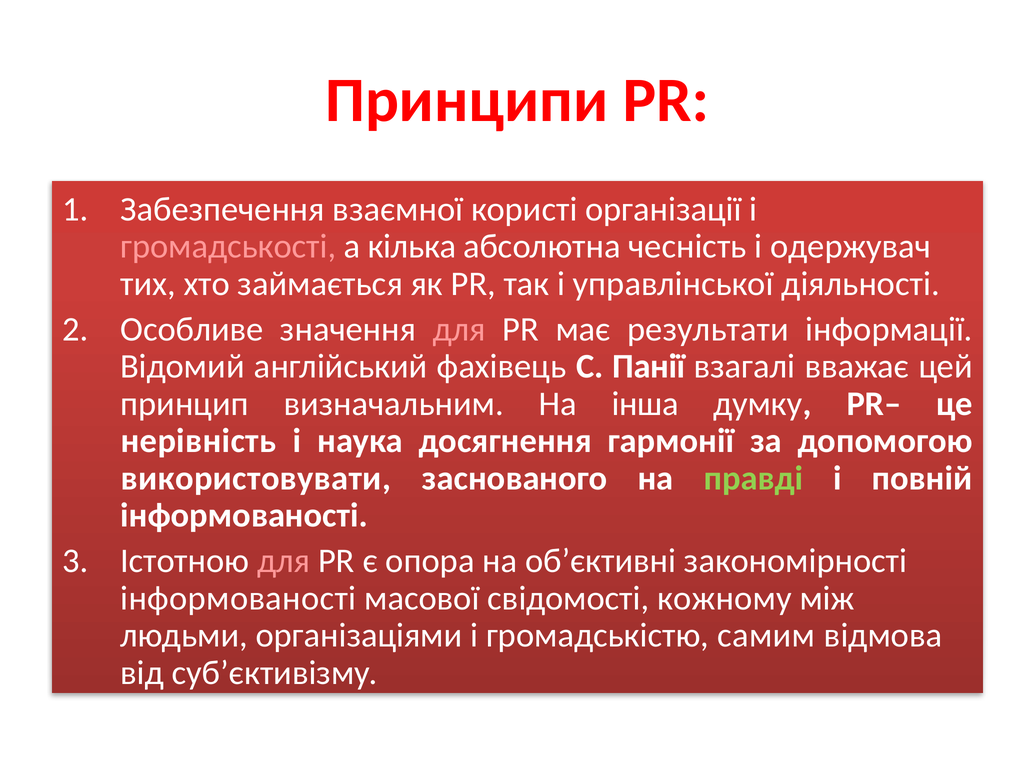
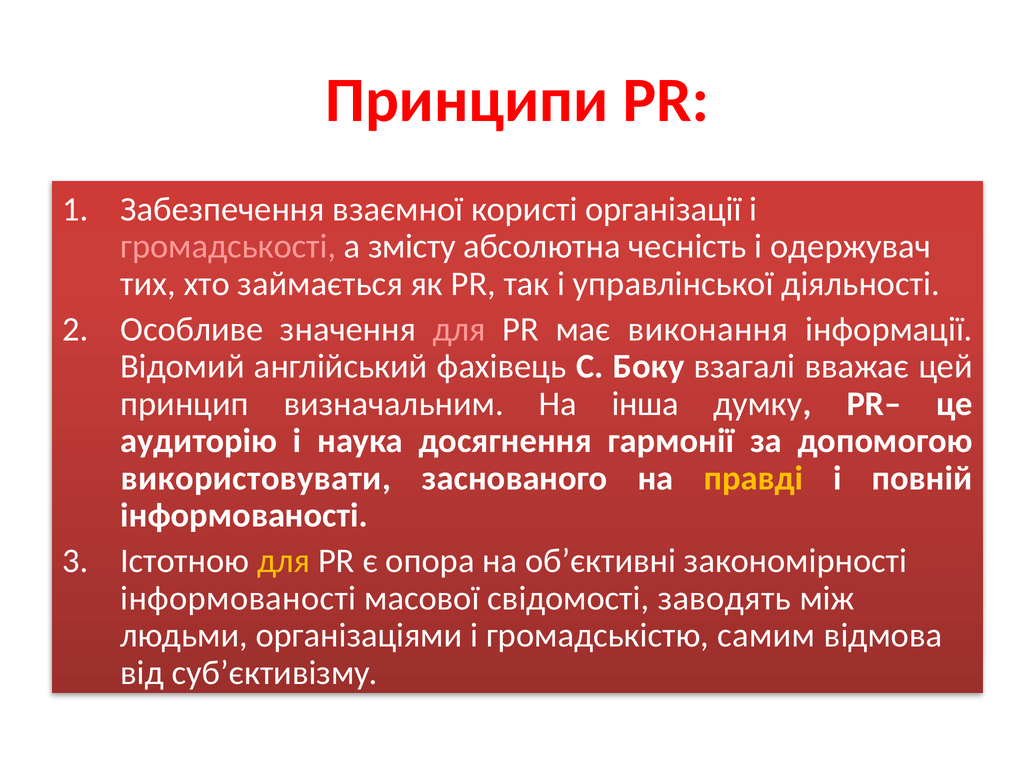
кілька: кілька -> змісту (412, 247)
результати: результати -> виконання (708, 329)
Панії: Панії -> Боку (649, 367)
нерівність: нерівність -> аудиторію (199, 441)
правді colour: light green -> yellow (753, 478)
для colour: pink -> yellow (284, 561)
кожному: кожному -> заводять (724, 598)
